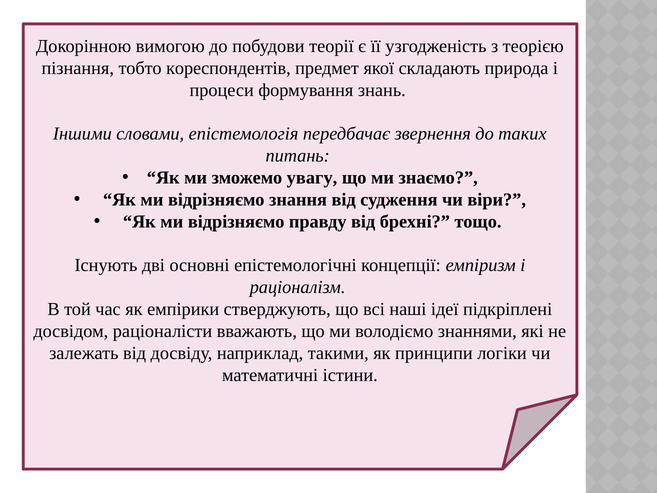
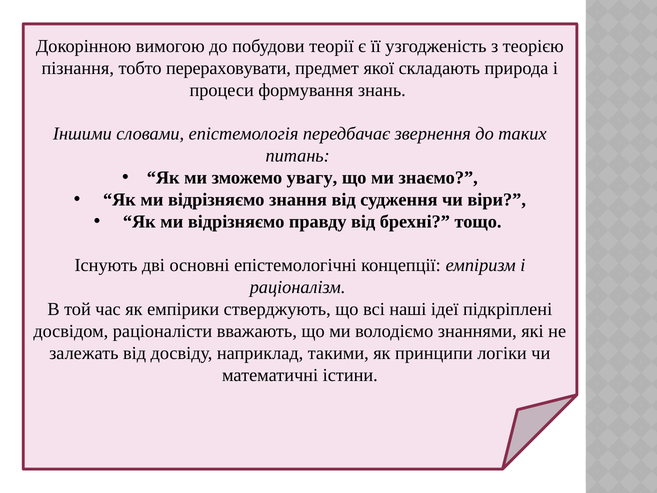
кореспондентів: кореспондентів -> перераховувати (228, 68)
